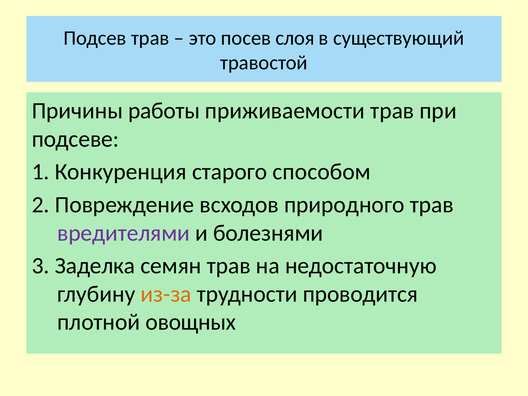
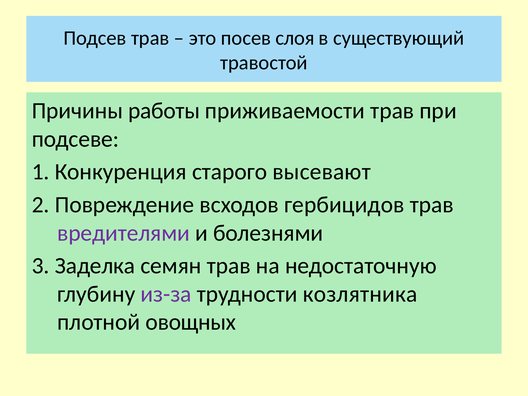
способом: способом -> высевают (322, 172)
природного: природного -> гербицидов (344, 205)
из-за colour: orange -> purple (166, 294)
проводится: проводится -> козлятника (360, 294)
